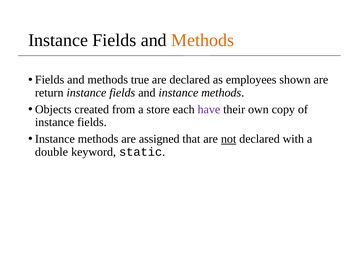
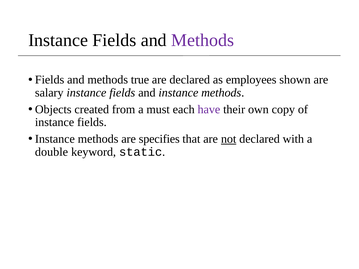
Methods colour: orange -> purple (203, 40)
return: return -> salary (49, 93)
store: store -> must (158, 109)
assigned: assigned -> specifies (159, 139)
